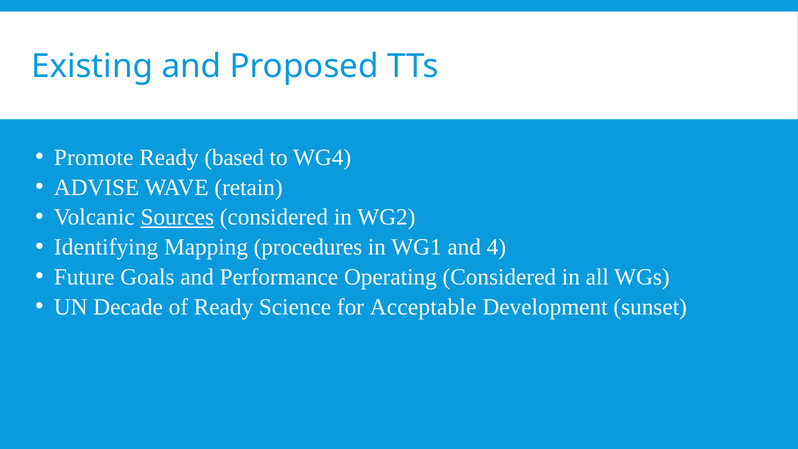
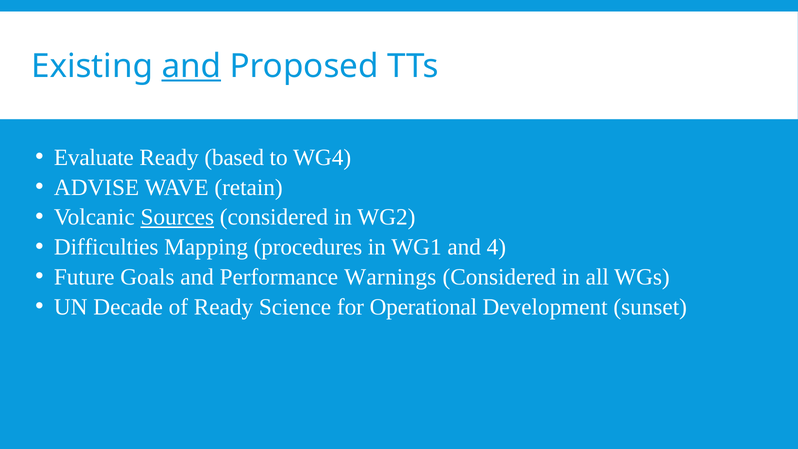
and underline: none -> present (191, 66)
Promote: Promote -> Evaluate (94, 157)
Identifying: Identifying -> Difficulties (106, 247)
Operating: Operating -> Warnings (390, 277)
Acceptable: Acceptable -> Operational (423, 307)
